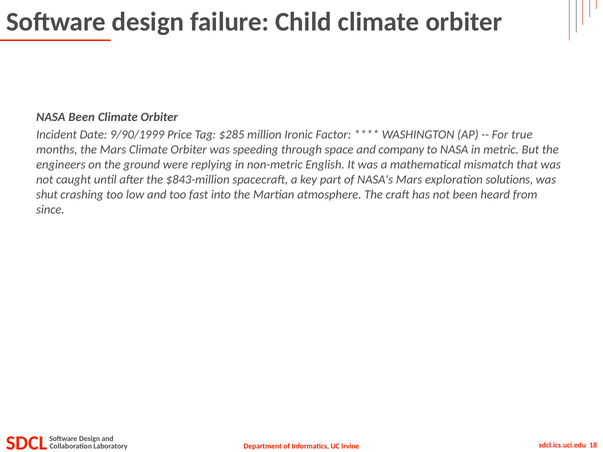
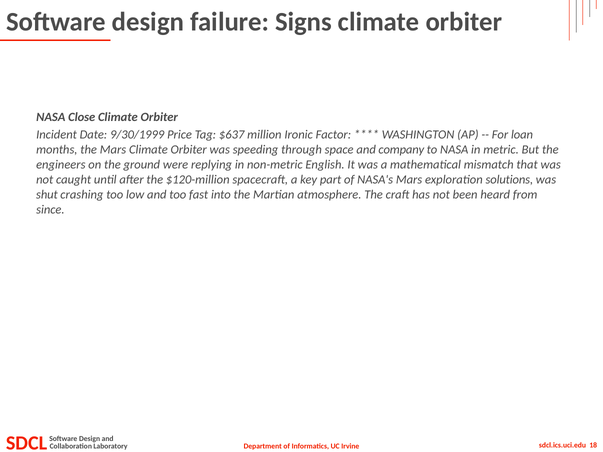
Child: Child -> Signs (303, 22)
NASA Been: Been -> Close (82, 117)
9/90/1999: 9/90/1999 -> 9/30/1999 (137, 135)
$285: $285 -> $637 (232, 135)
true: true -> loan (522, 135)
$843-million: $843-million -> $120-million (198, 180)
